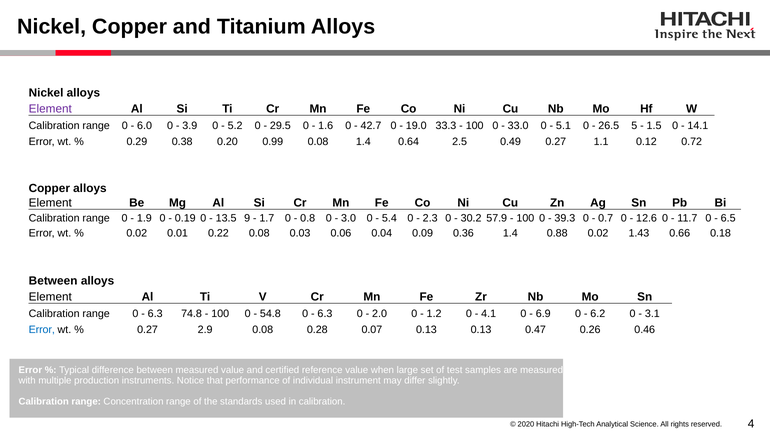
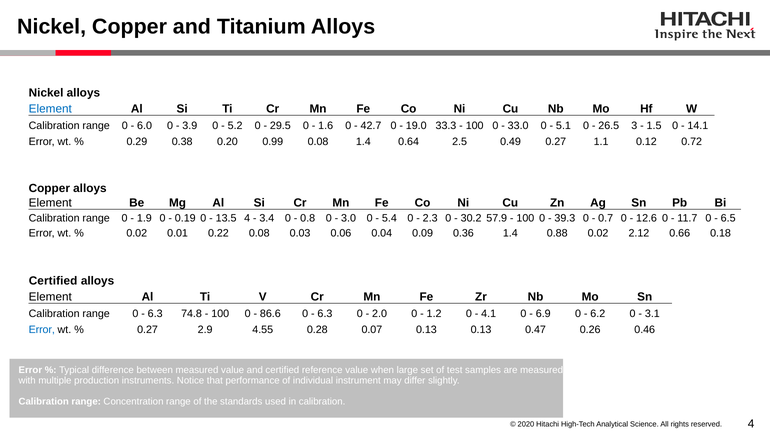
Element colour: purple -> blue (50, 109)
5: 5 -> 3 (634, 126)
13.5 9: 9 -> 4 (247, 218)
1.7: 1.7 -> 3.4 (267, 218)
1.43: 1.43 -> 2.12 (639, 233)
Between: Between -> Certified (53, 281)
54.8: 54.8 -> 86.6 (270, 314)
2.9 0.08: 0.08 -> 4.55 (263, 330)
